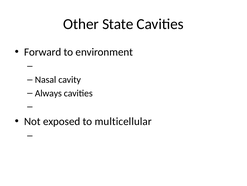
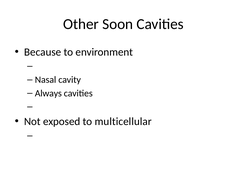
State: State -> Soon (118, 24)
Forward: Forward -> Because (43, 52)
